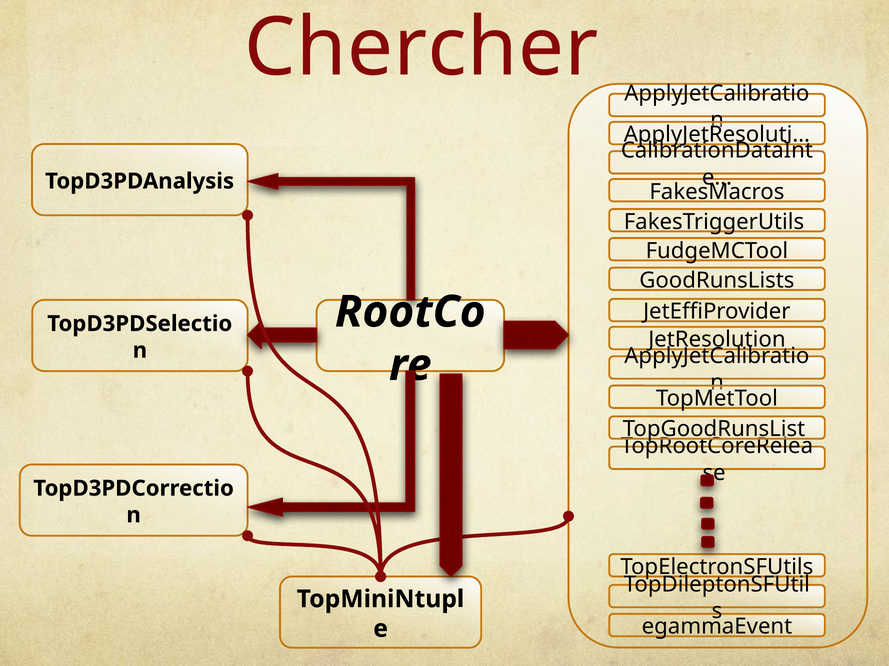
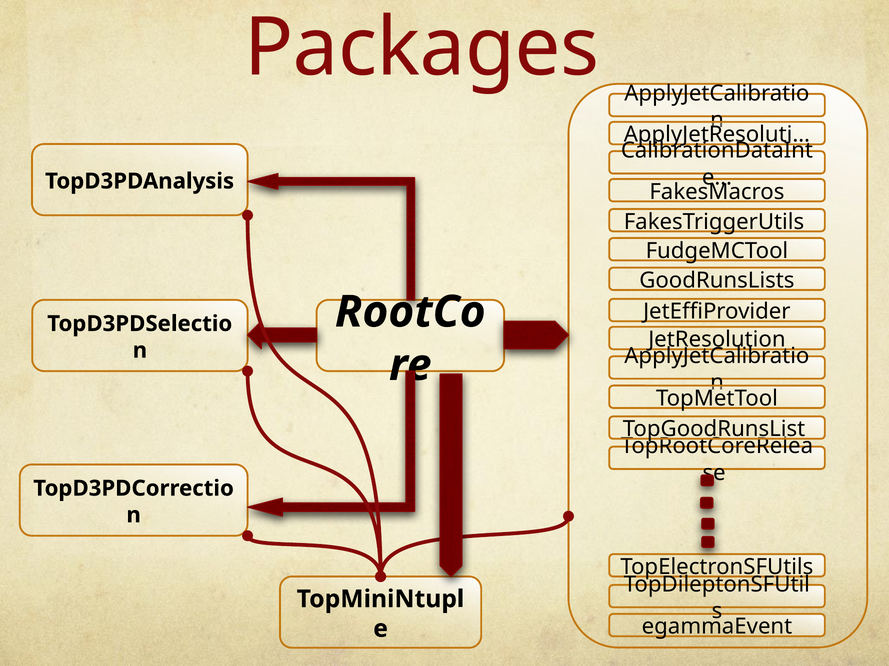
Chercher: Chercher -> Packages (422, 48)
